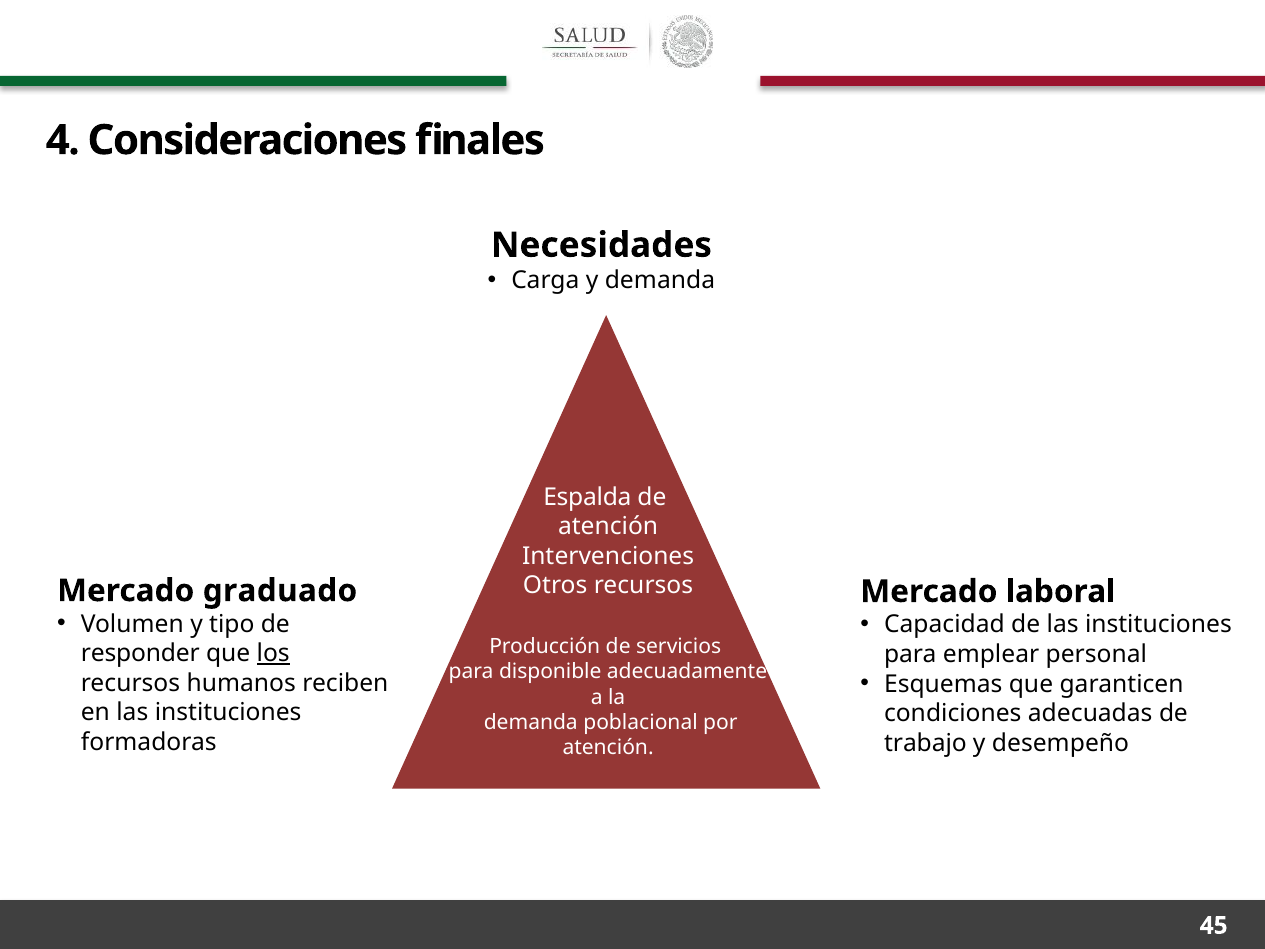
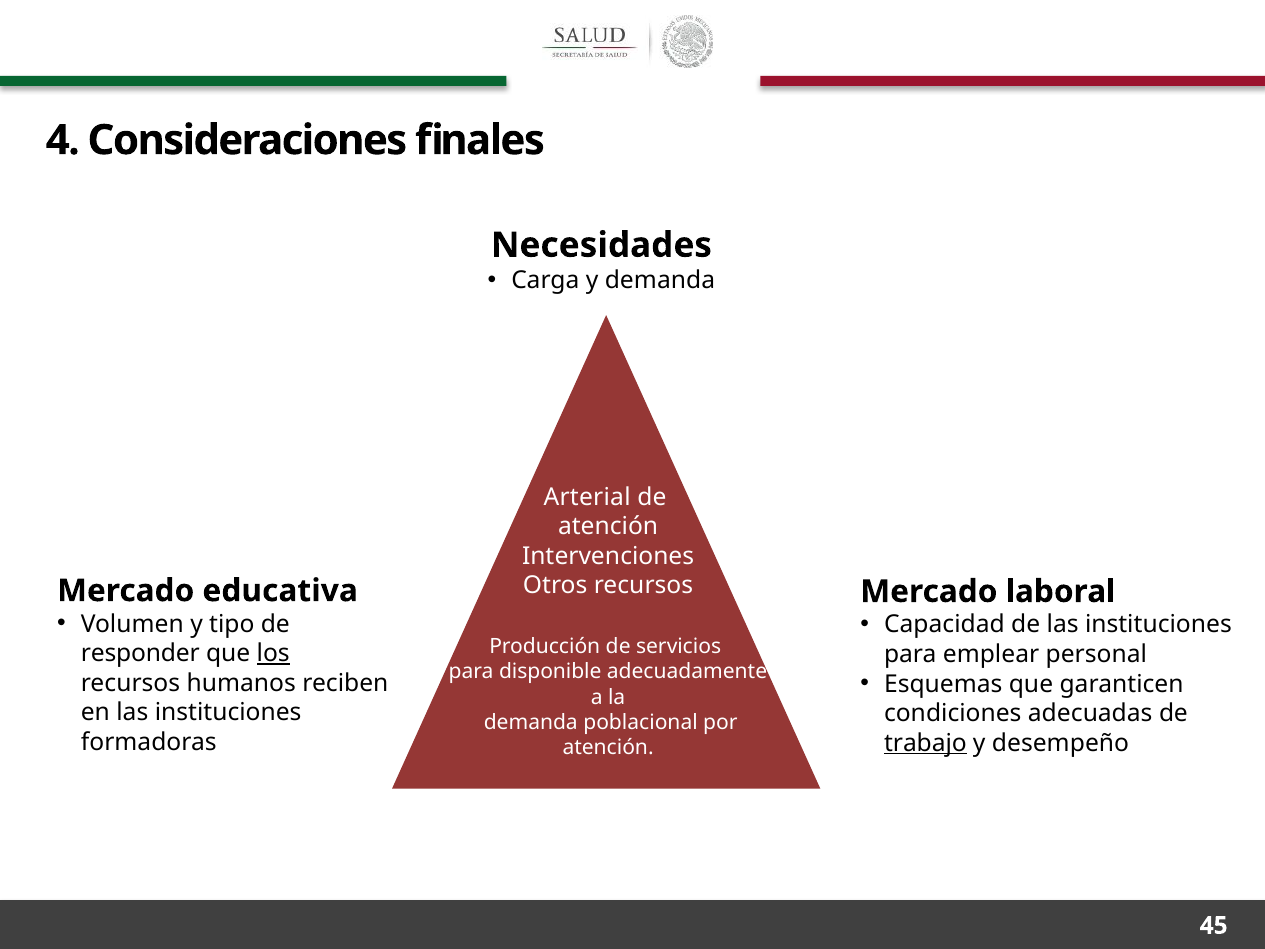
Espalda: Espalda -> Arterial (587, 497)
graduado: graduado -> educativa (280, 591)
trabajo underline: none -> present (925, 743)
